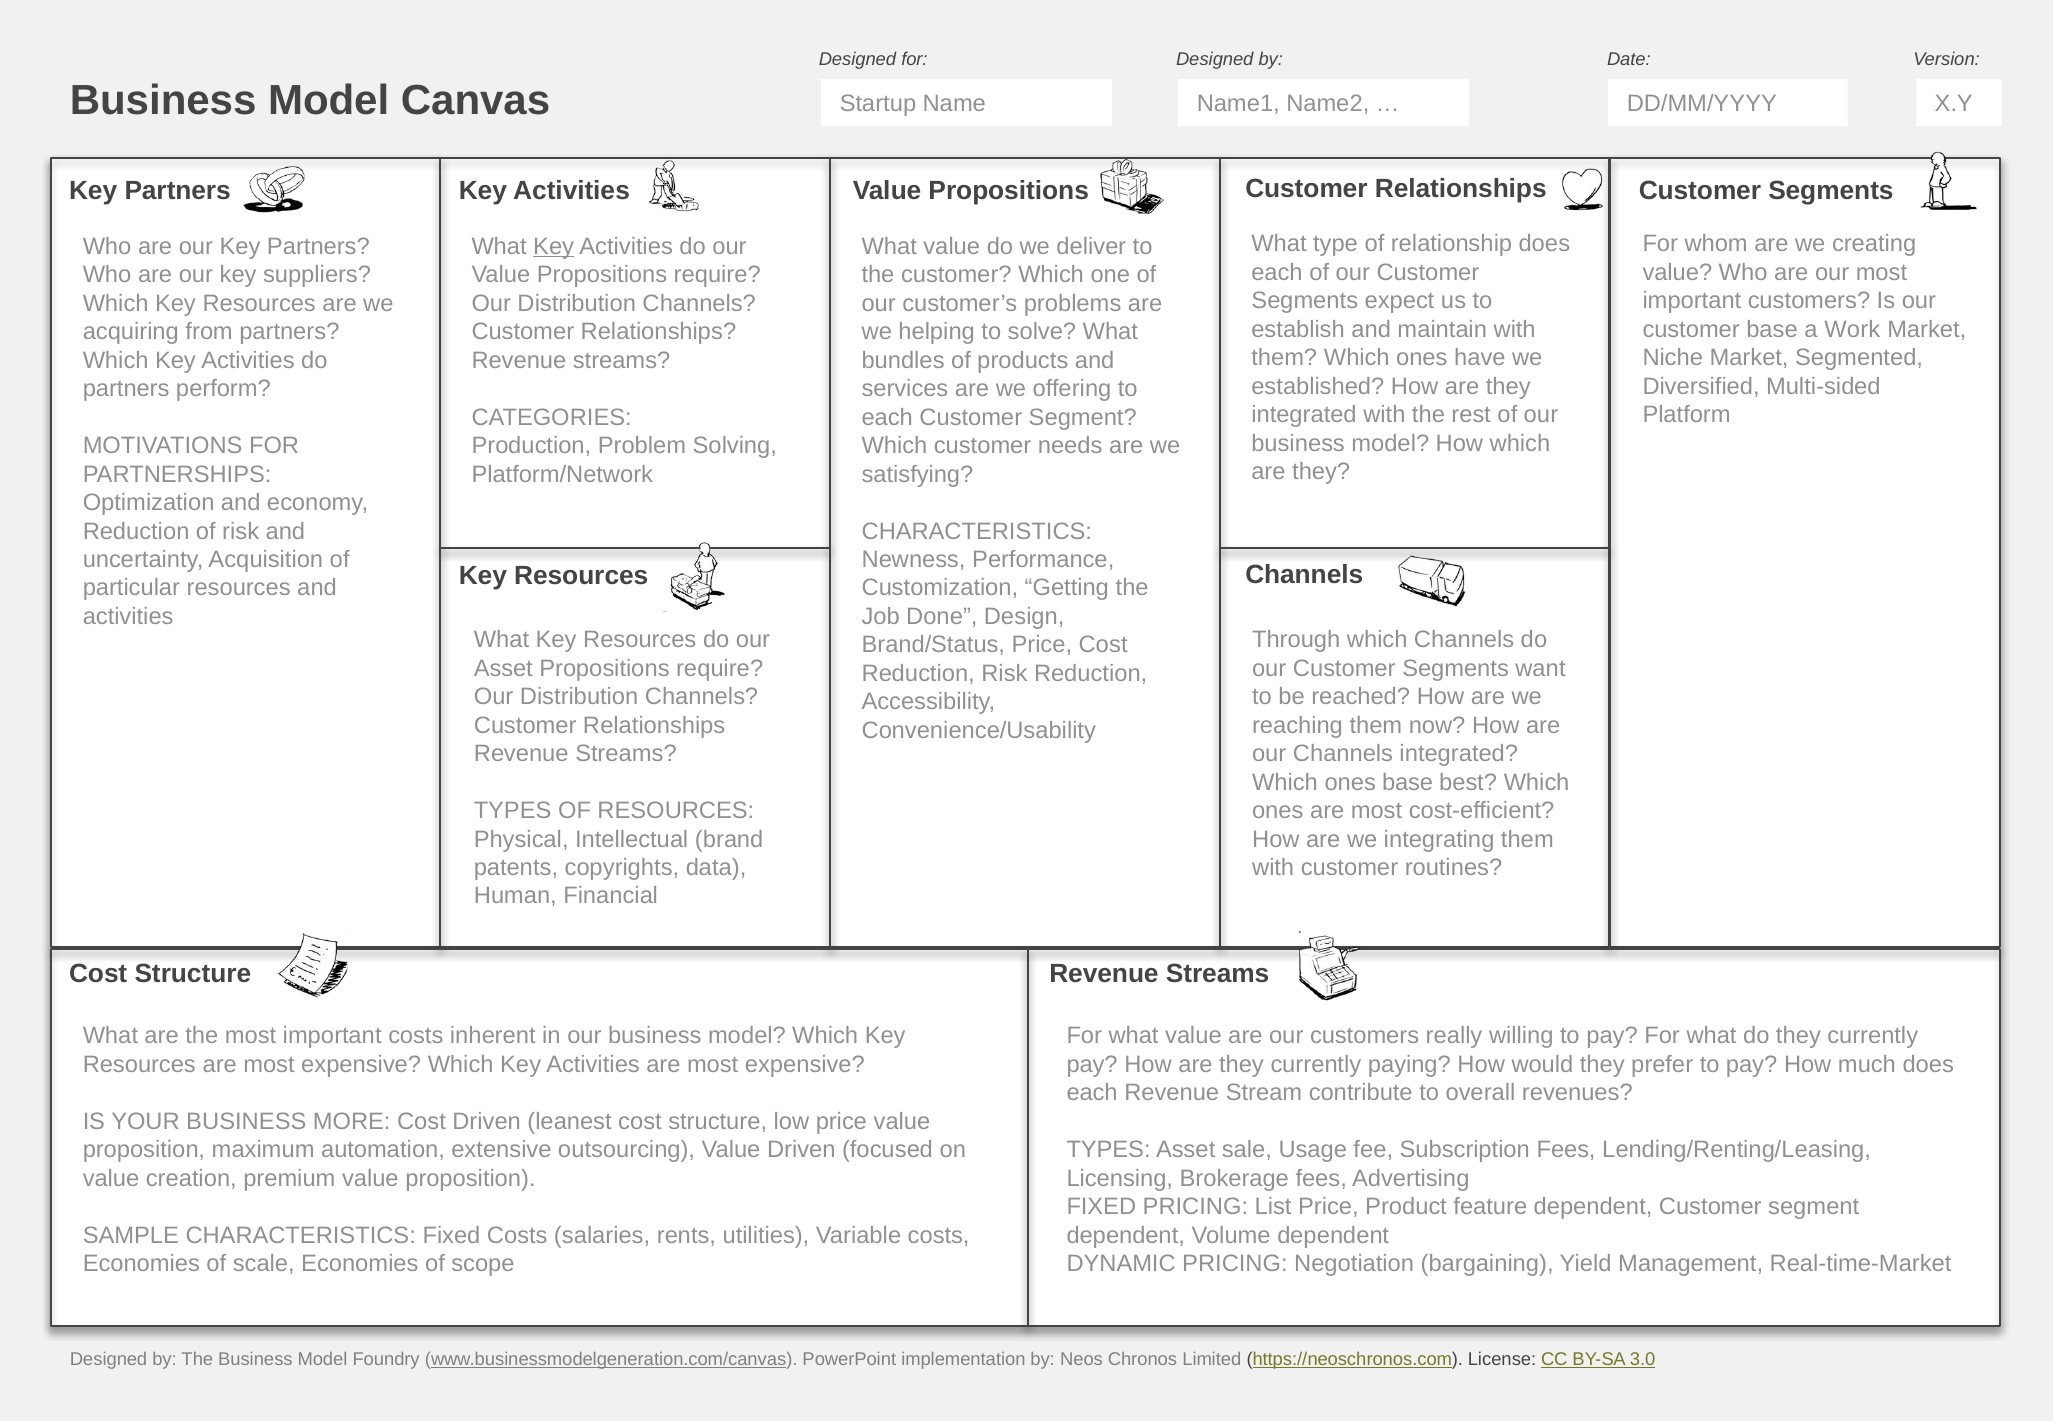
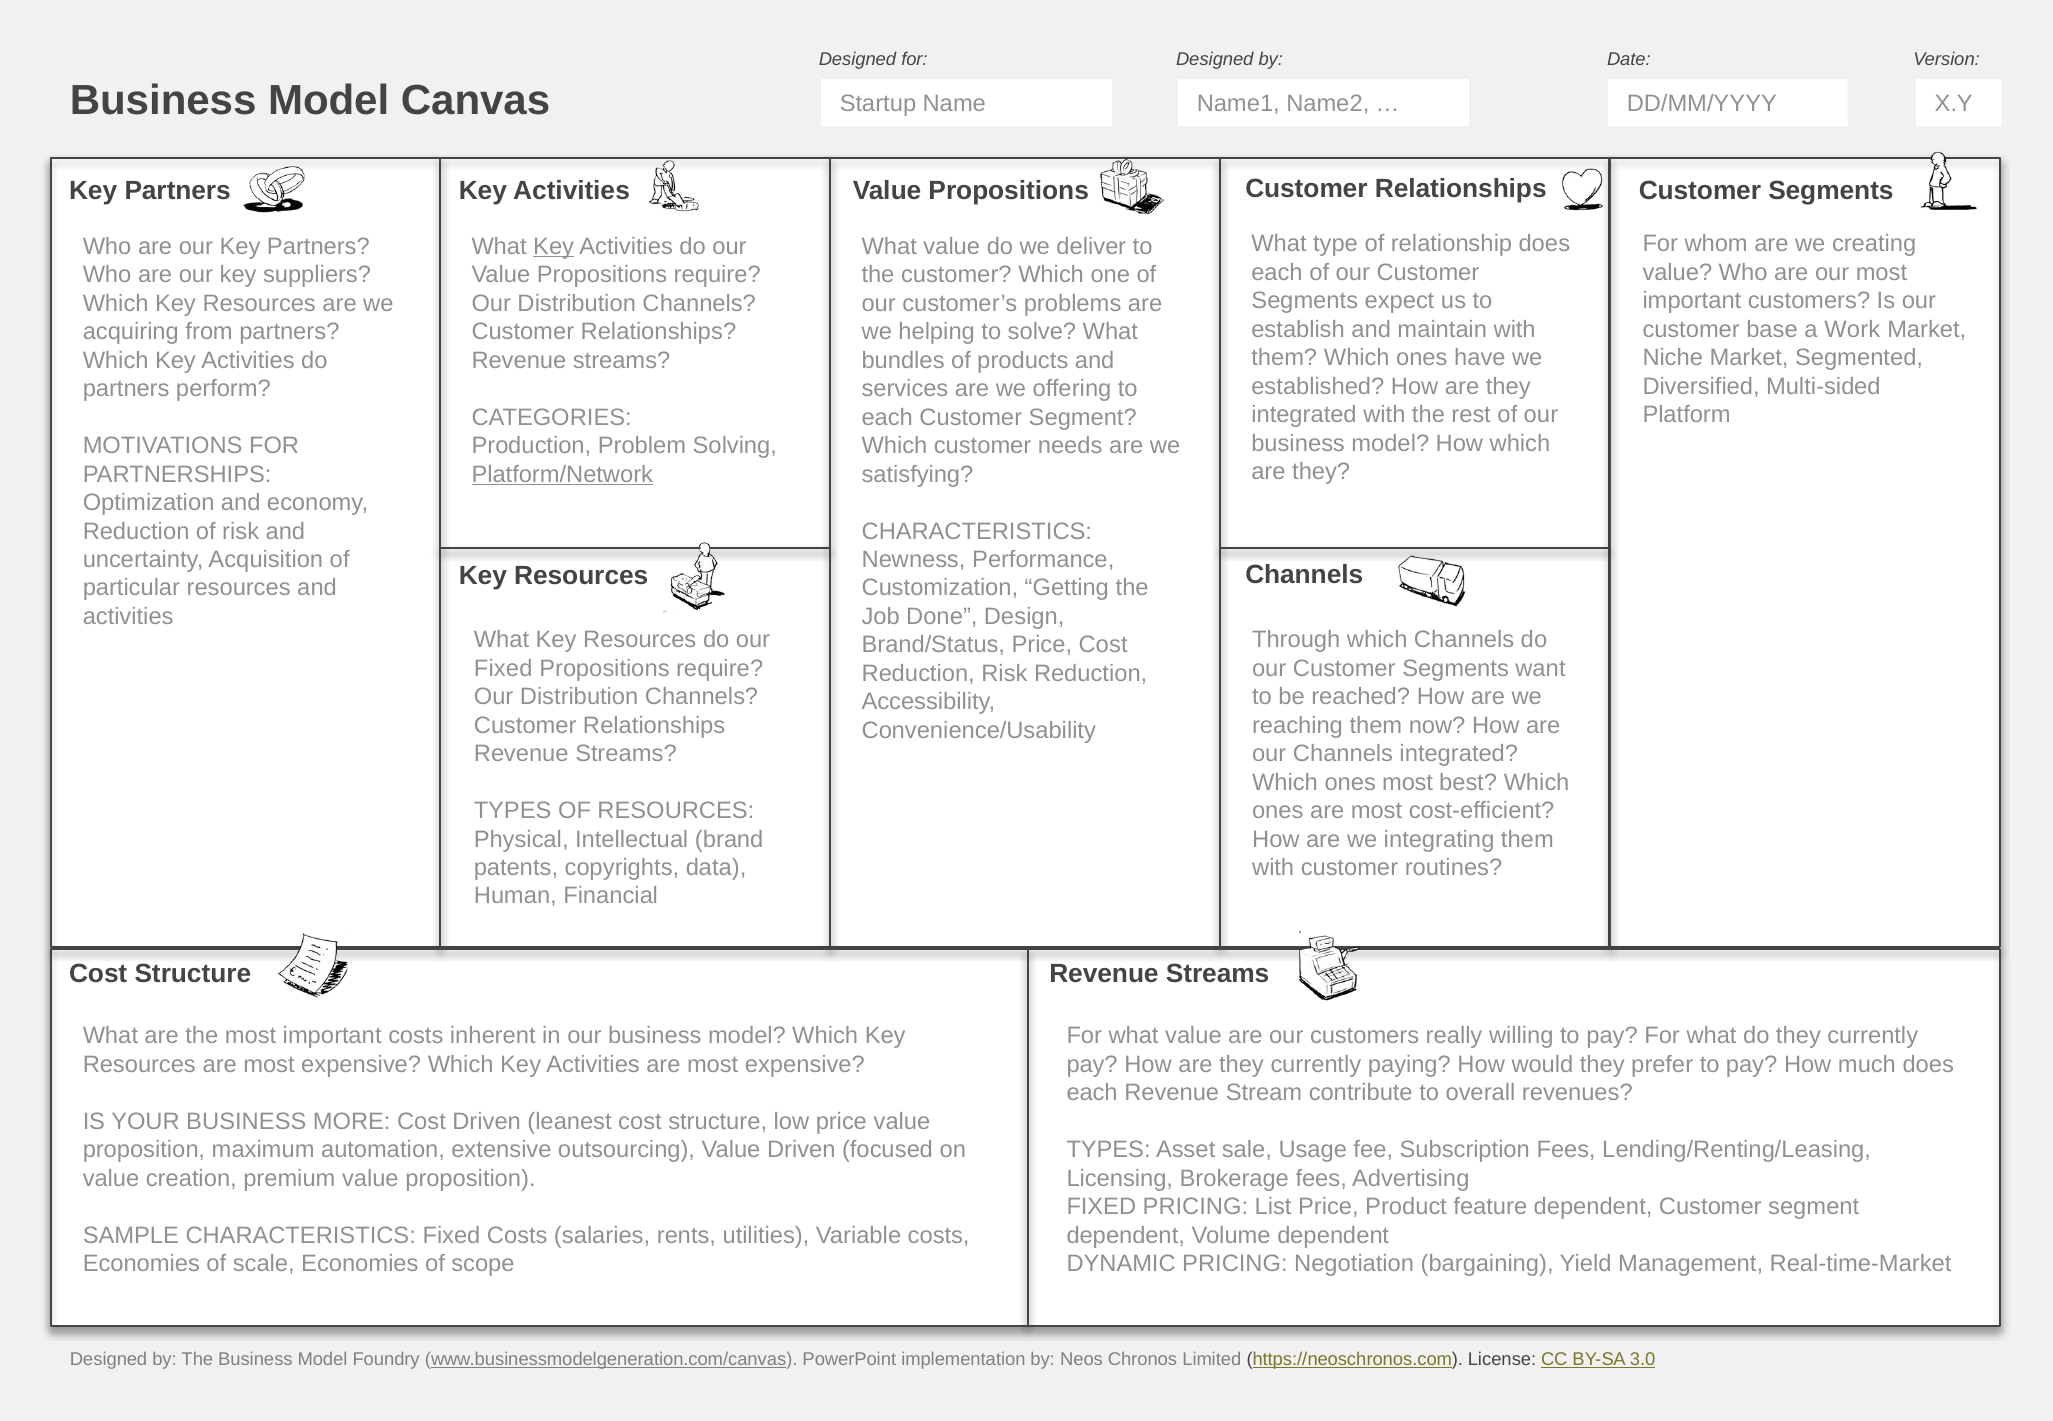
Platform/Network underline: none -> present (562, 474)
Asset: Asset -> Fixed (503, 668)
ones base: base -> most (1408, 782)
